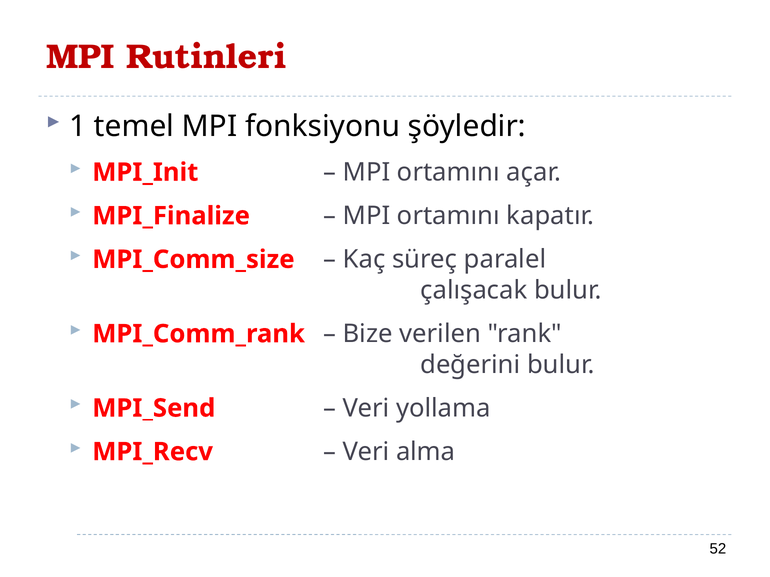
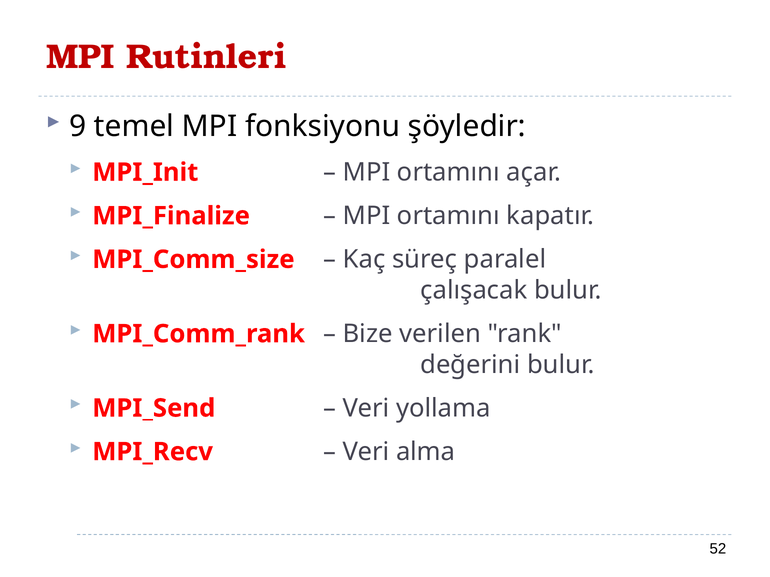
1: 1 -> 9 (78, 127)
